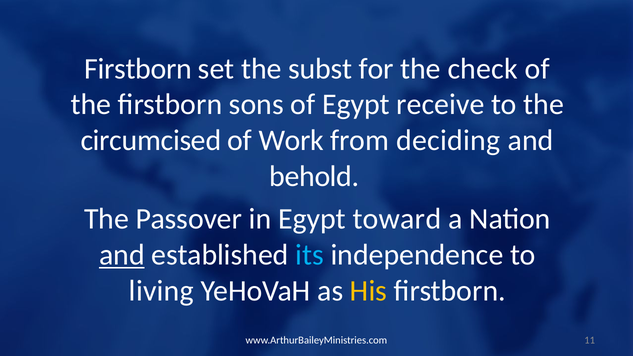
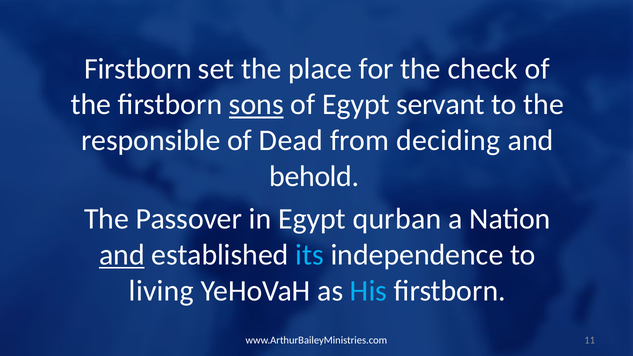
subst: subst -> place (320, 69)
sons underline: none -> present (256, 105)
receive: receive -> servant (441, 105)
circumcised: circumcised -> responsible (151, 140)
Work: Work -> Dead (291, 140)
toward: toward -> qurban (397, 219)
His colour: yellow -> light blue (369, 291)
